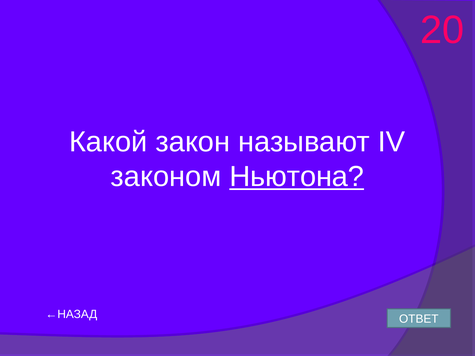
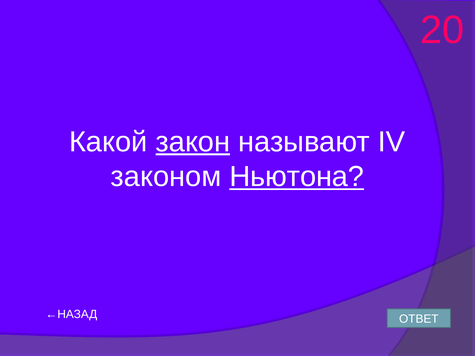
закон underline: none -> present (193, 142)
